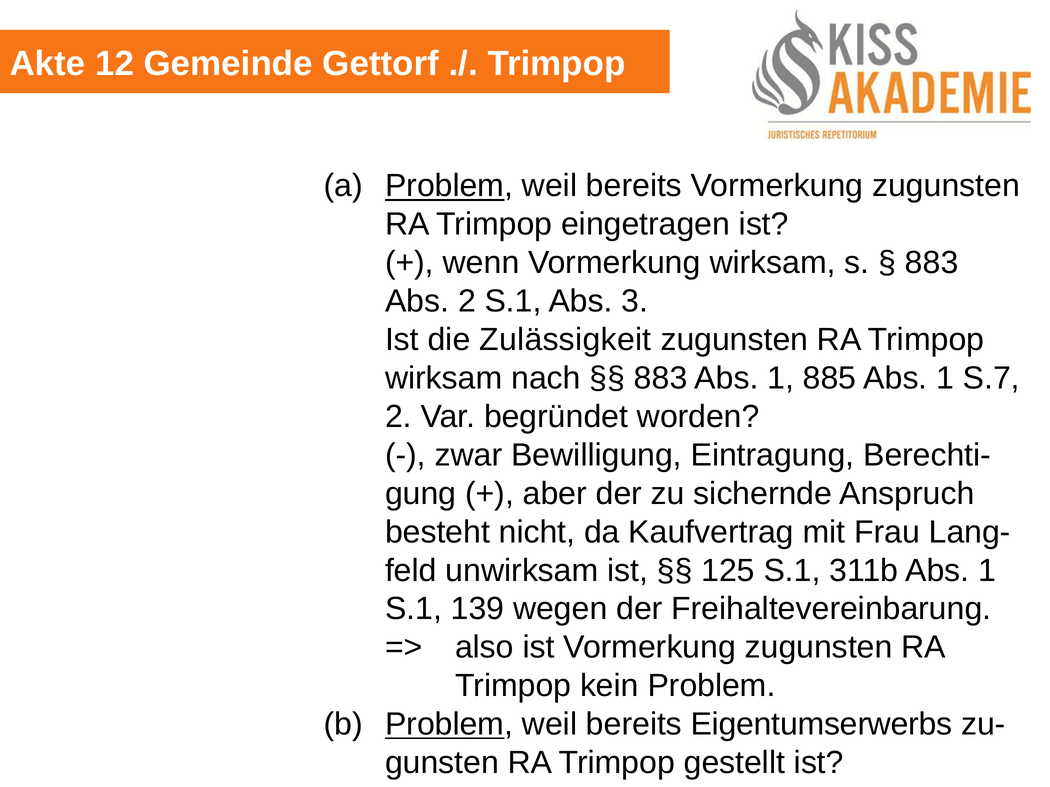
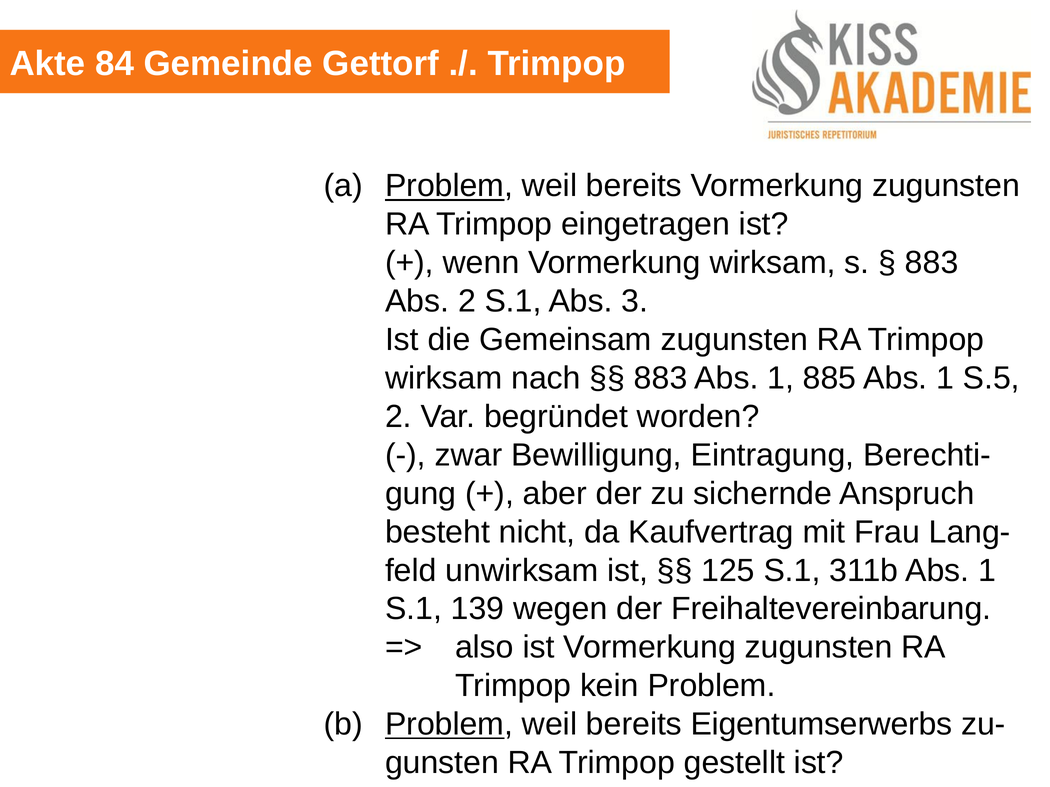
12: 12 -> 84 (115, 64)
Zulässigkeit: Zulässigkeit -> Gemeinsam (565, 340)
S.7: S.7 -> S.5 (991, 378)
